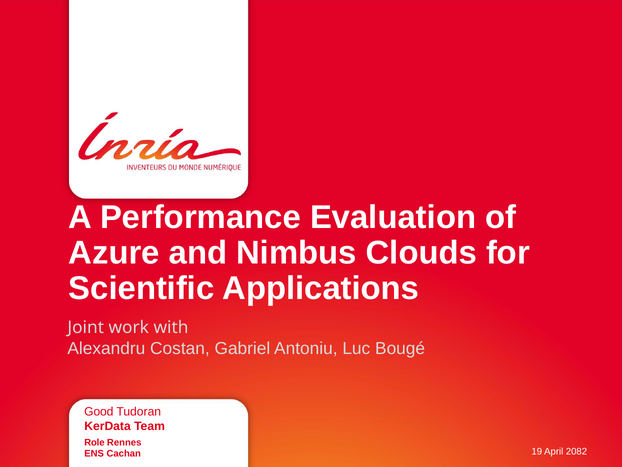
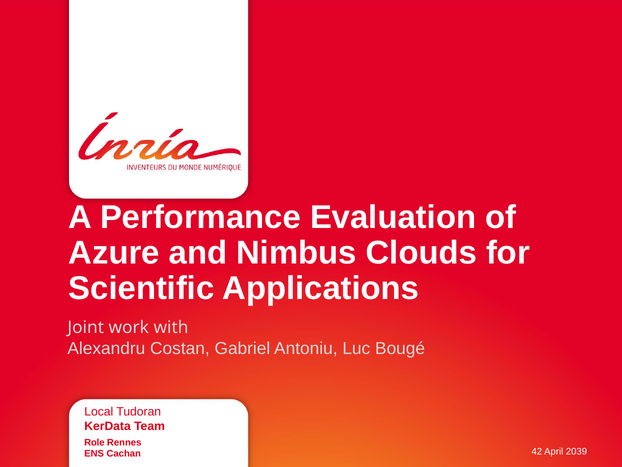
Good: Good -> Local (99, 411)
19: 19 -> 42 (537, 451)
2082: 2082 -> 2039 (576, 451)
